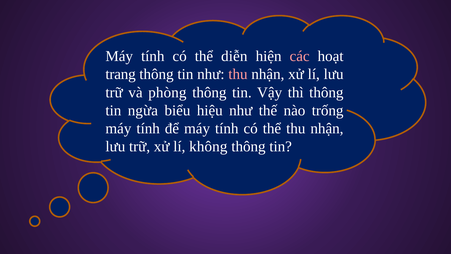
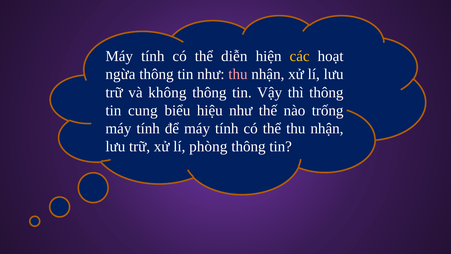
các colour: pink -> yellow (300, 56)
trang: trang -> ngừa (120, 74)
phòng: phòng -> không (167, 92)
ngừa: ngừa -> cung (143, 110)
không: không -> phòng (208, 146)
